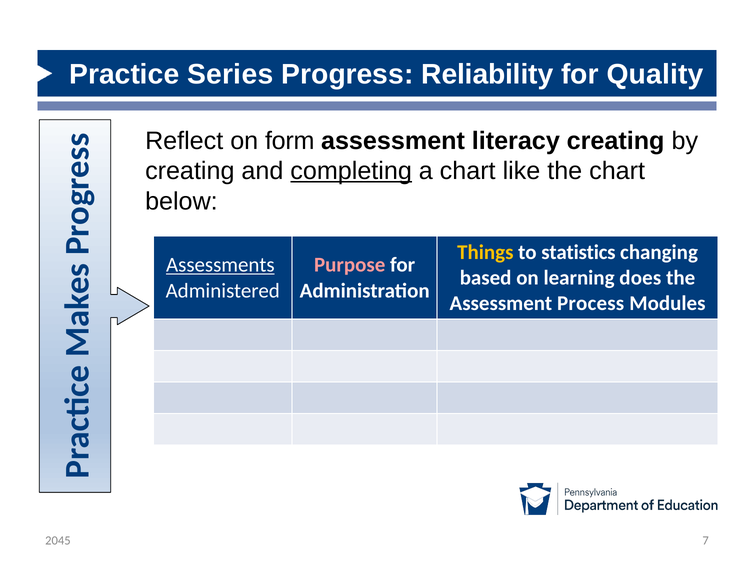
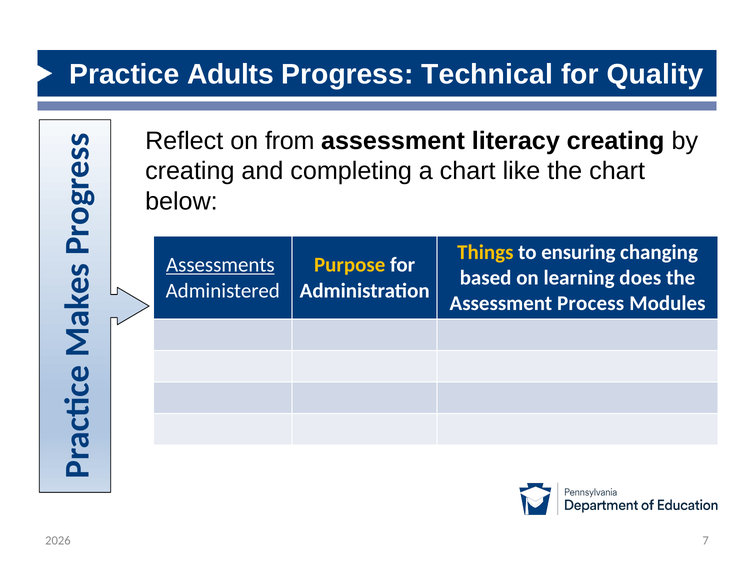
Series: Series -> Adults (230, 74)
Reliability: Reliability -> Technical (487, 74)
form: form -> from (290, 141)
completing underline: present -> none (351, 171)
statistics: statistics -> ensuring (578, 252)
Purpose colour: pink -> yellow (350, 265)
2045: 2045 -> 2026 (58, 540)
